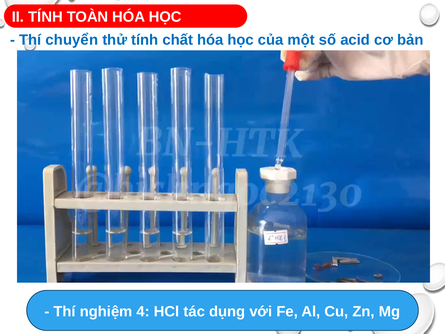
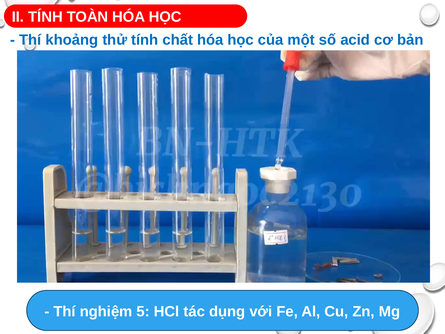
chuyển: chuyển -> khoảng (72, 40)
4: 4 -> 5 (143, 311)
